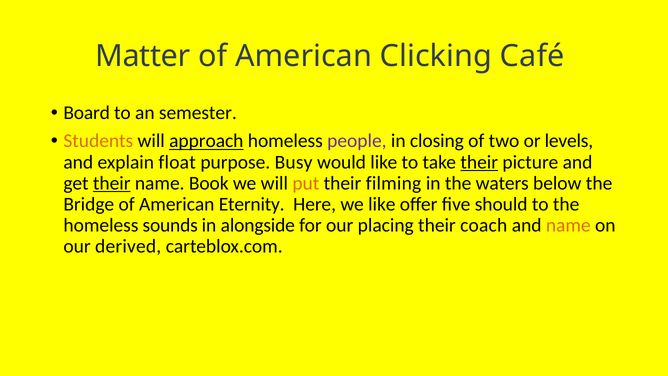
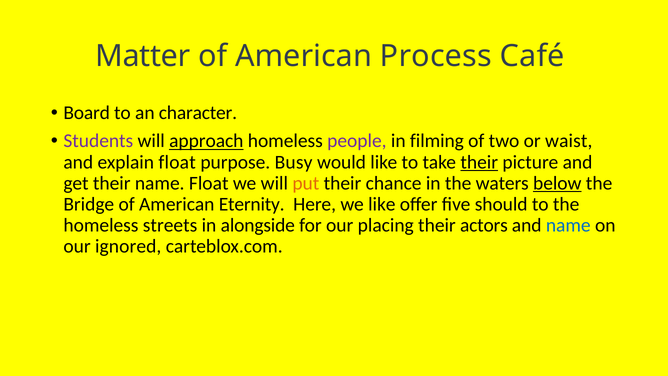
Clicking: Clicking -> Process (436, 56)
semester: semester -> character (198, 113)
Students colour: orange -> purple (98, 141)
closing: closing -> filming (437, 141)
levels: levels -> waist (569, 141)
their underline: present -> none (112, 183)
name Book: Book -> Float (209, 183)
filming: filming -> chance (394, 183)
below underline: none -> present (557, 183)
sounds: sounds -> streets (170, 225)
coach: coach -> actors (484, 225)
name colour: orange -> blue (568, 225)
derived: derived -> ignored (128, 246)
